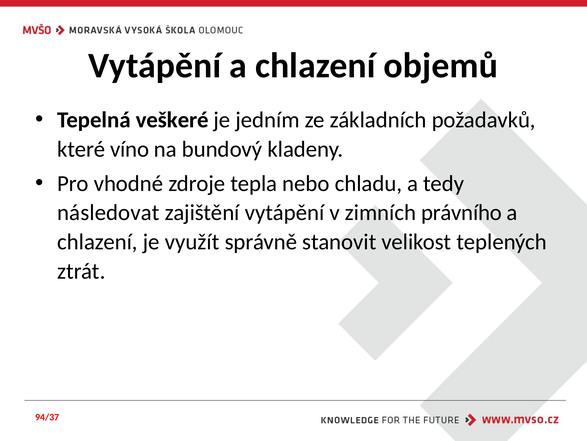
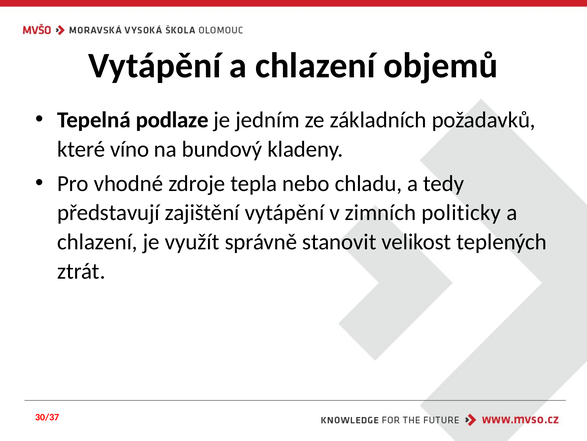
veškeré: veškeré -> podlaze (172, 120)
následovat: následovat -> představují (108, 212)
právního: právního -> politicky (461, 212)
94/37: 94/37 -> 30/37 (47, 416)
